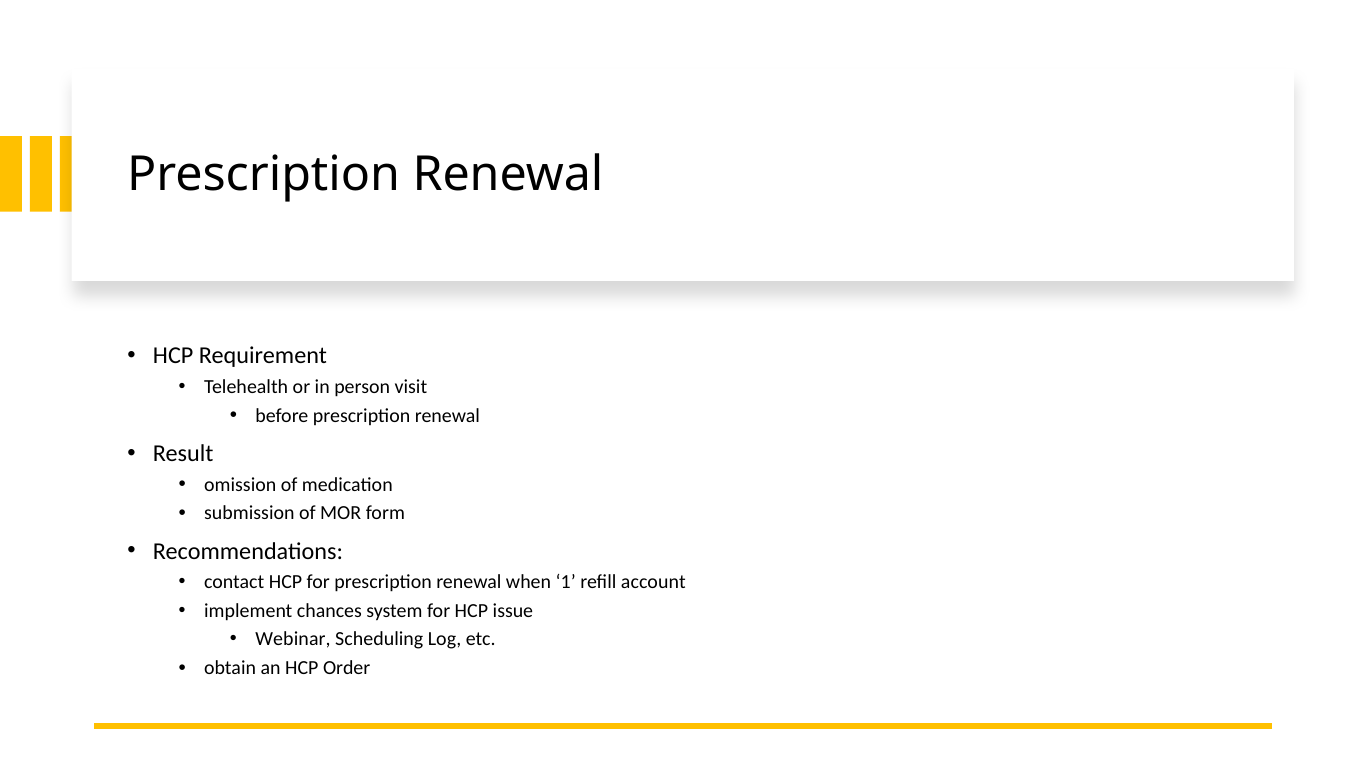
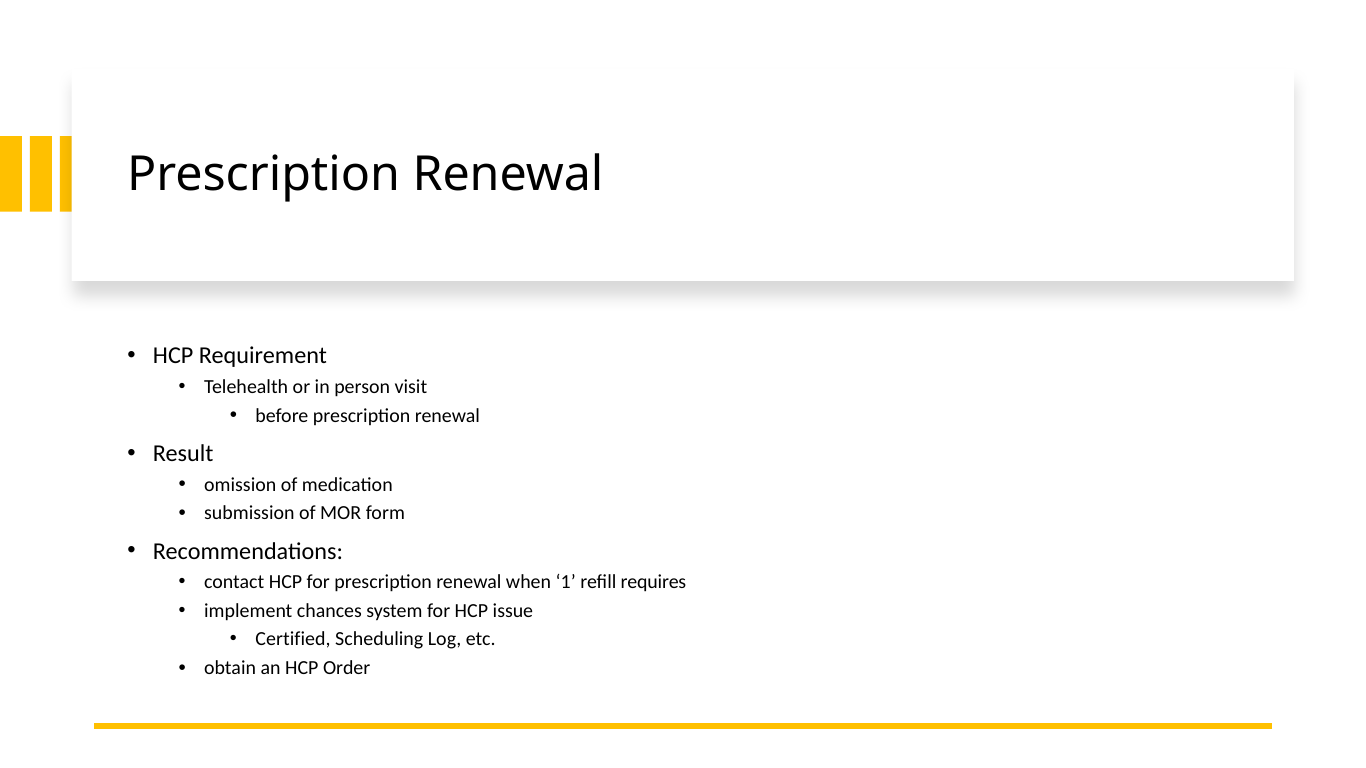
account: account -> requires (653, 582)
Webinar: Webinar -> Certified (293, 640)
